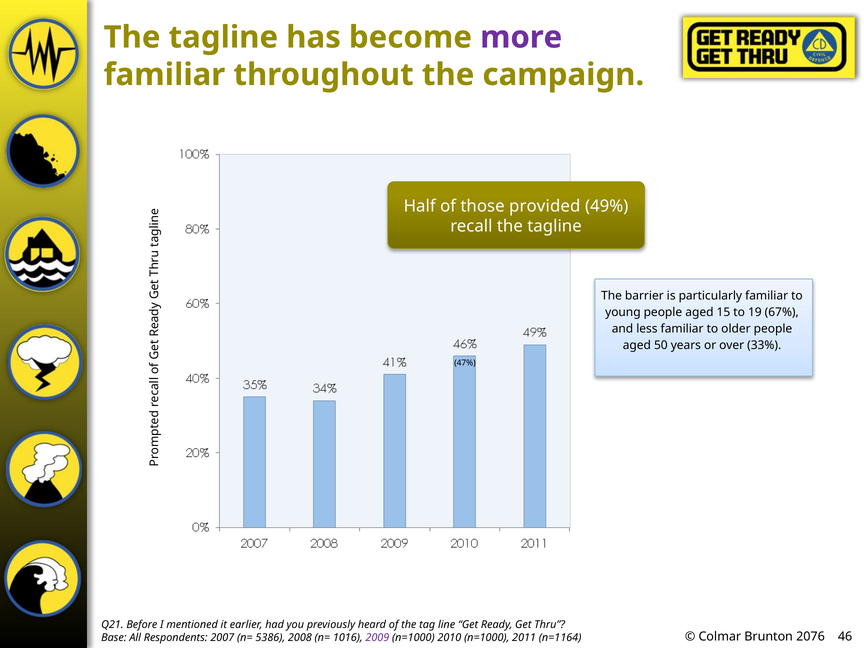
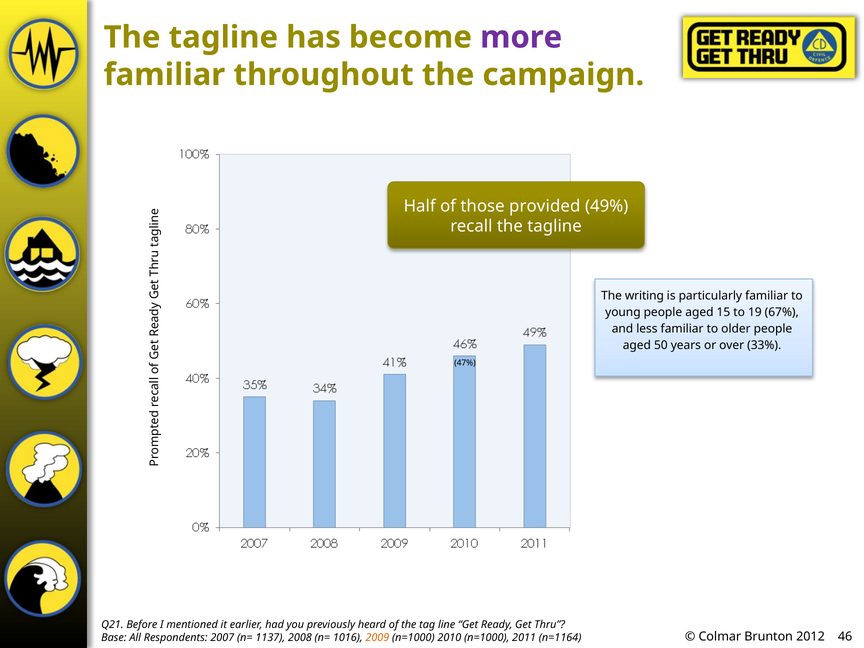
barrier: barrier -> writing (644, 296)
2076: 2076 -> 2012 (811, 637)
5386: 5386 -> 1137 (270, 638)
2009 colour: purple -> orange (377, 638)
